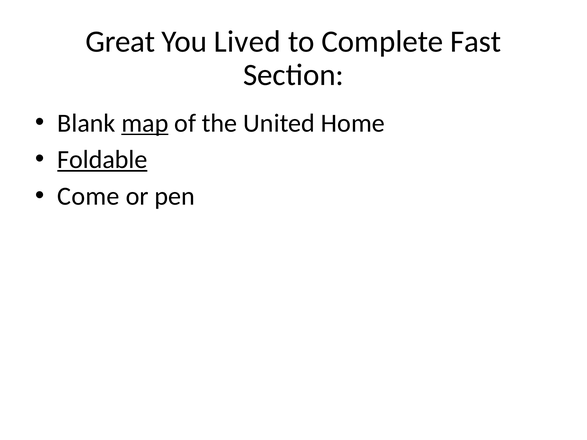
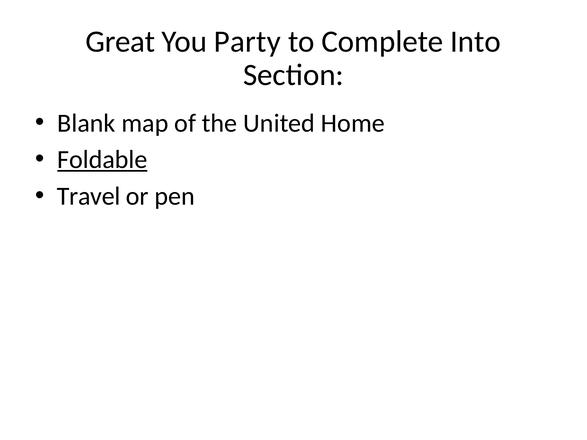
Lived: Lived -> Party (247, 42)
Fast: Fast -> Into (476, 42)
map underline: present -> none (145, 123)
Come: Come -> Travel (89, 196)
